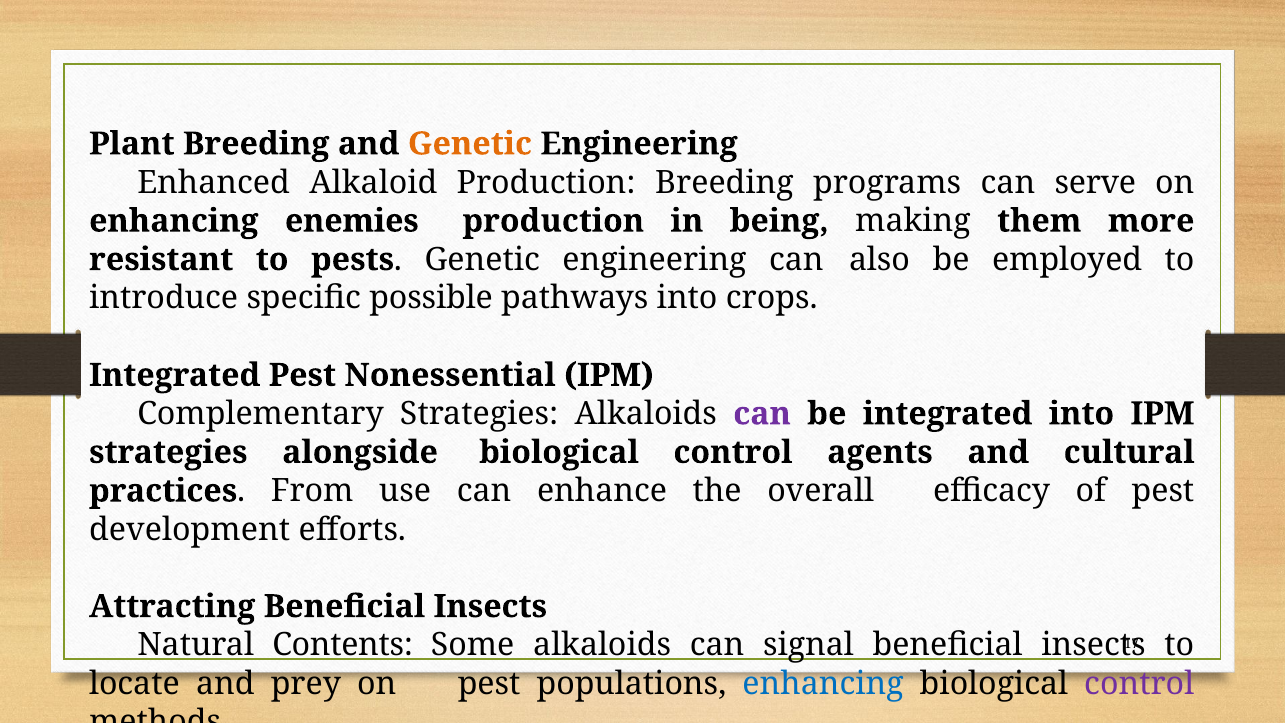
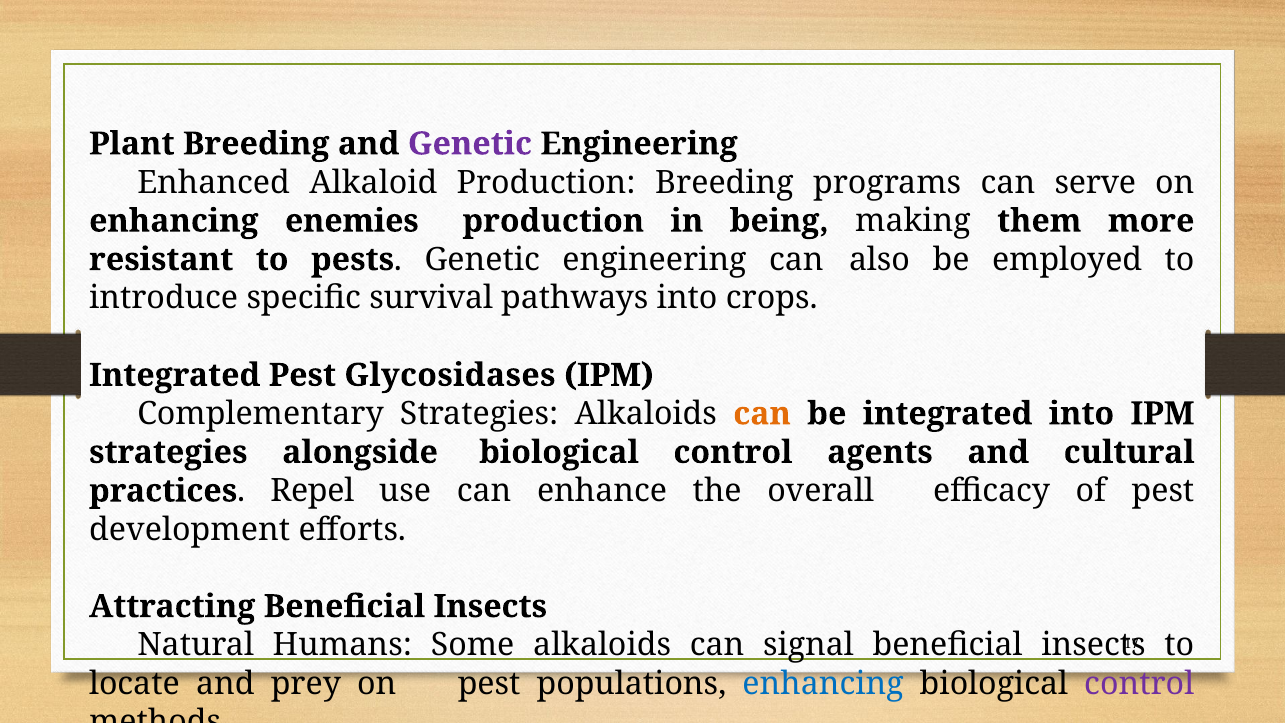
Genetic colour: orange -> purple (470, 144)
possible: possible -> survival (431, 298)
Nonessential: Nonessential -> Glycosidases (450, 375)
can colour: purple -> orange (762, 414)
From: From -> Repel (312, 491)
Contents: Contents -> Humans (342, 645)
